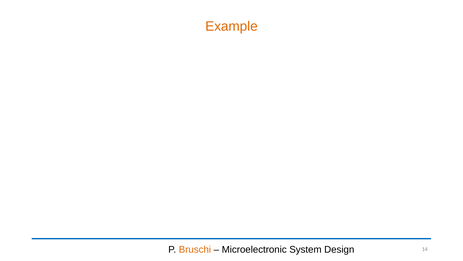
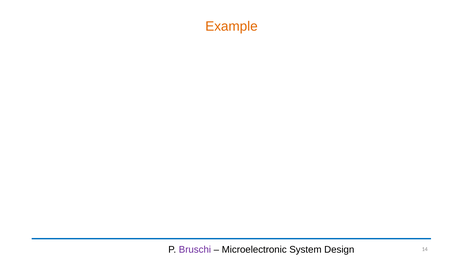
Bruschi colour: orange -> purple (195, 249)
